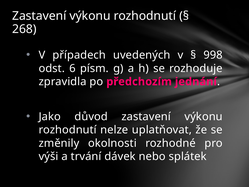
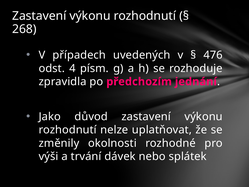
998: 998 -> 476 (213, 55)
6: 6 -> 4 (72, 68)
